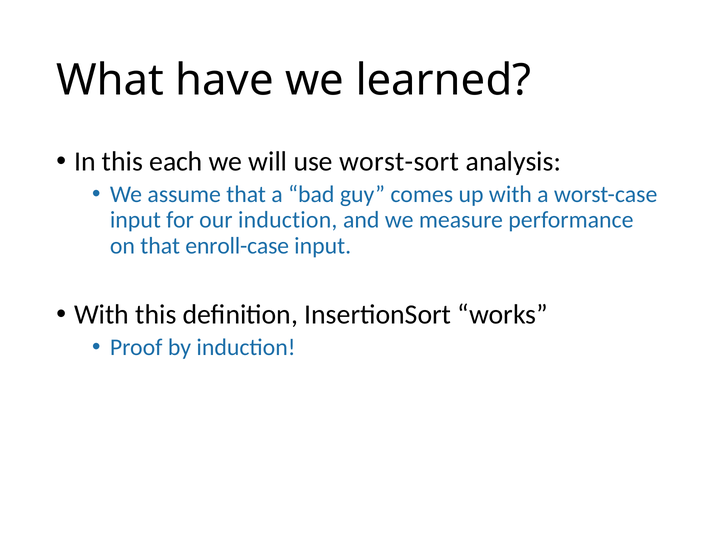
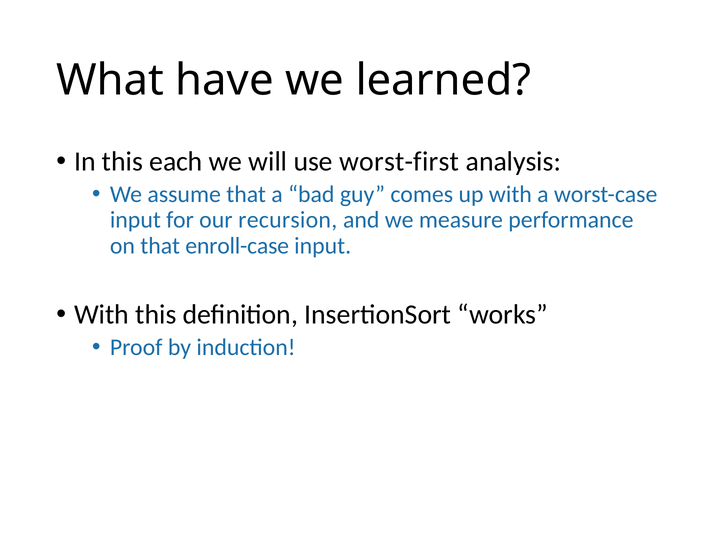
worst-sort: worst-sort -> worst-first (399, 161)
our induction: induction -> recursion (288, 220)
